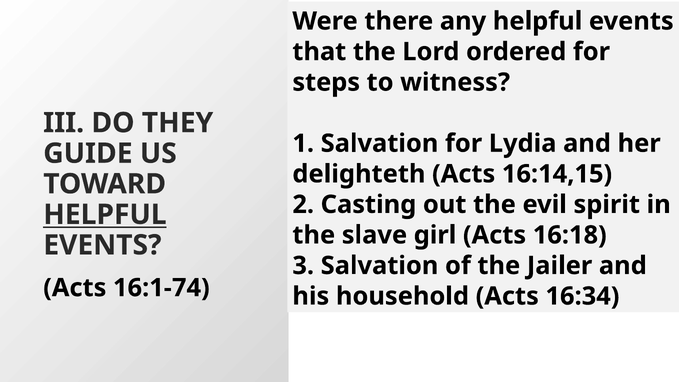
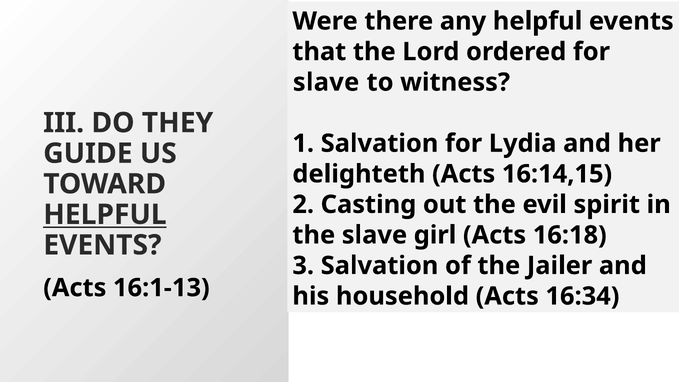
steps: steps -> slave (326, 82)
16:1-74: 16:1-74 -> 16:1-13 (161, 288)
